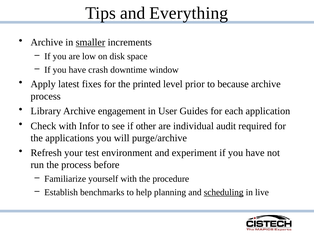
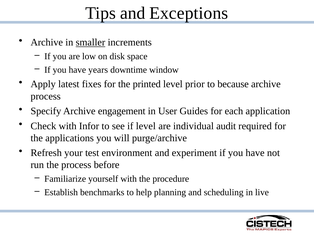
Everything: Everything -> Exceptions (189, 13)
crash: crash -> years (98, 70)
Library: Library -> Specify (46, 111)
if other: other -> level (146, 126)
scheduling underline: present -> none (224, 192)
